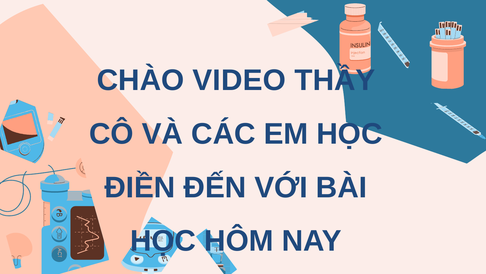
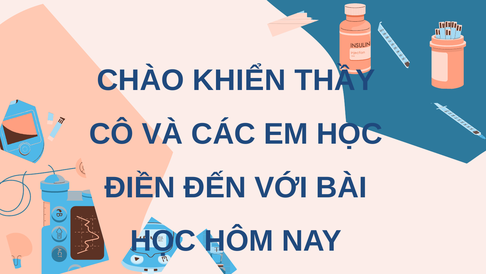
VIDEO: VIDEO -> KHIỂN (239, 80)
